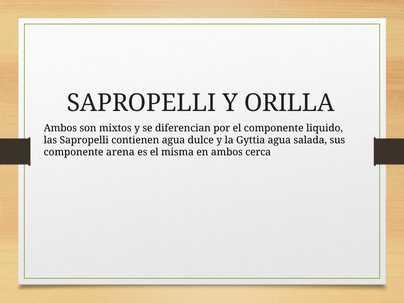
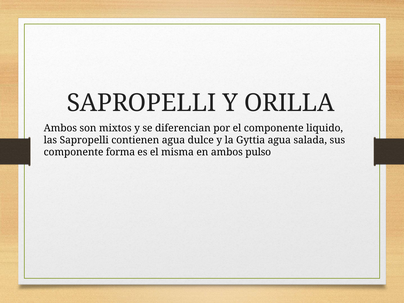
arena: arena -> forma (120, 152)
cerca: cerca -> pulso (258, 152)
